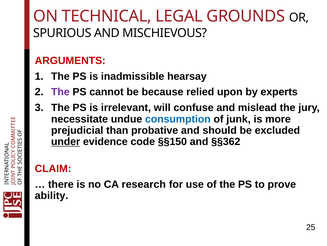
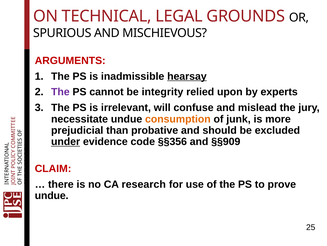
hearsay underline: none -> present (187, 76)
because: because -> integrity (162, 92)
consumption colour: blue -> orange (178, 119)
§§150: §§150 -> §§356 (172, 141)
§§362: §§362 -> §§909 (226, 141)
ability: ability -> undue (52, 195)
